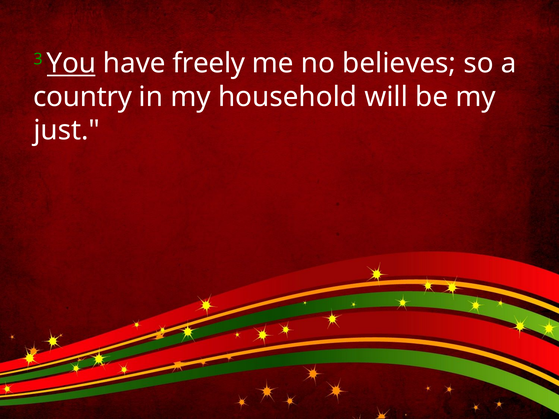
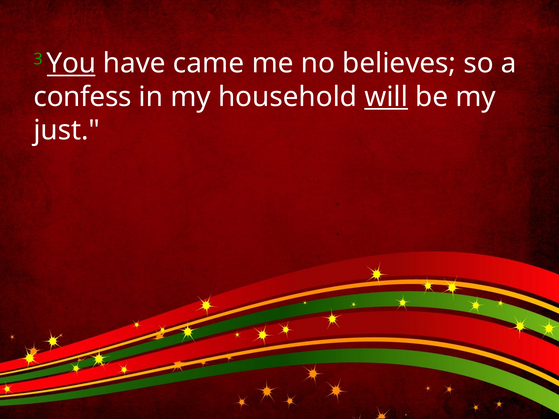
freely: freely -> came (209, 63)
country: country -> confess (83, 97)
will underline: none -> present (386, 97)
